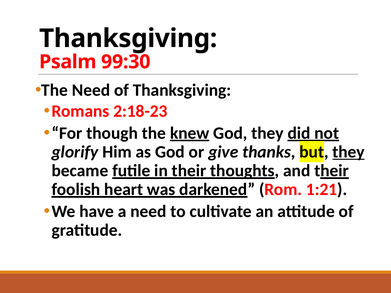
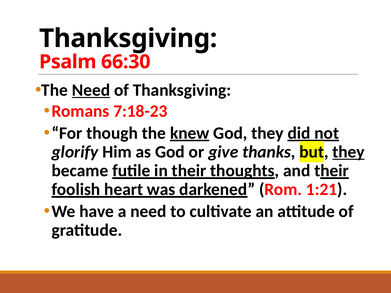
99:30: 99:30 -> 66:30 (126, 62)
Need underline: none -> present (91, 90)
2:18-23: 2:18-23 -> 7:18-23 (140, 111)
